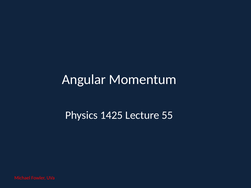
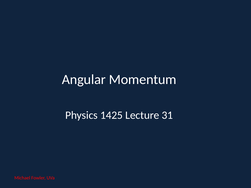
55: 55 -> 31 (167, 115)
